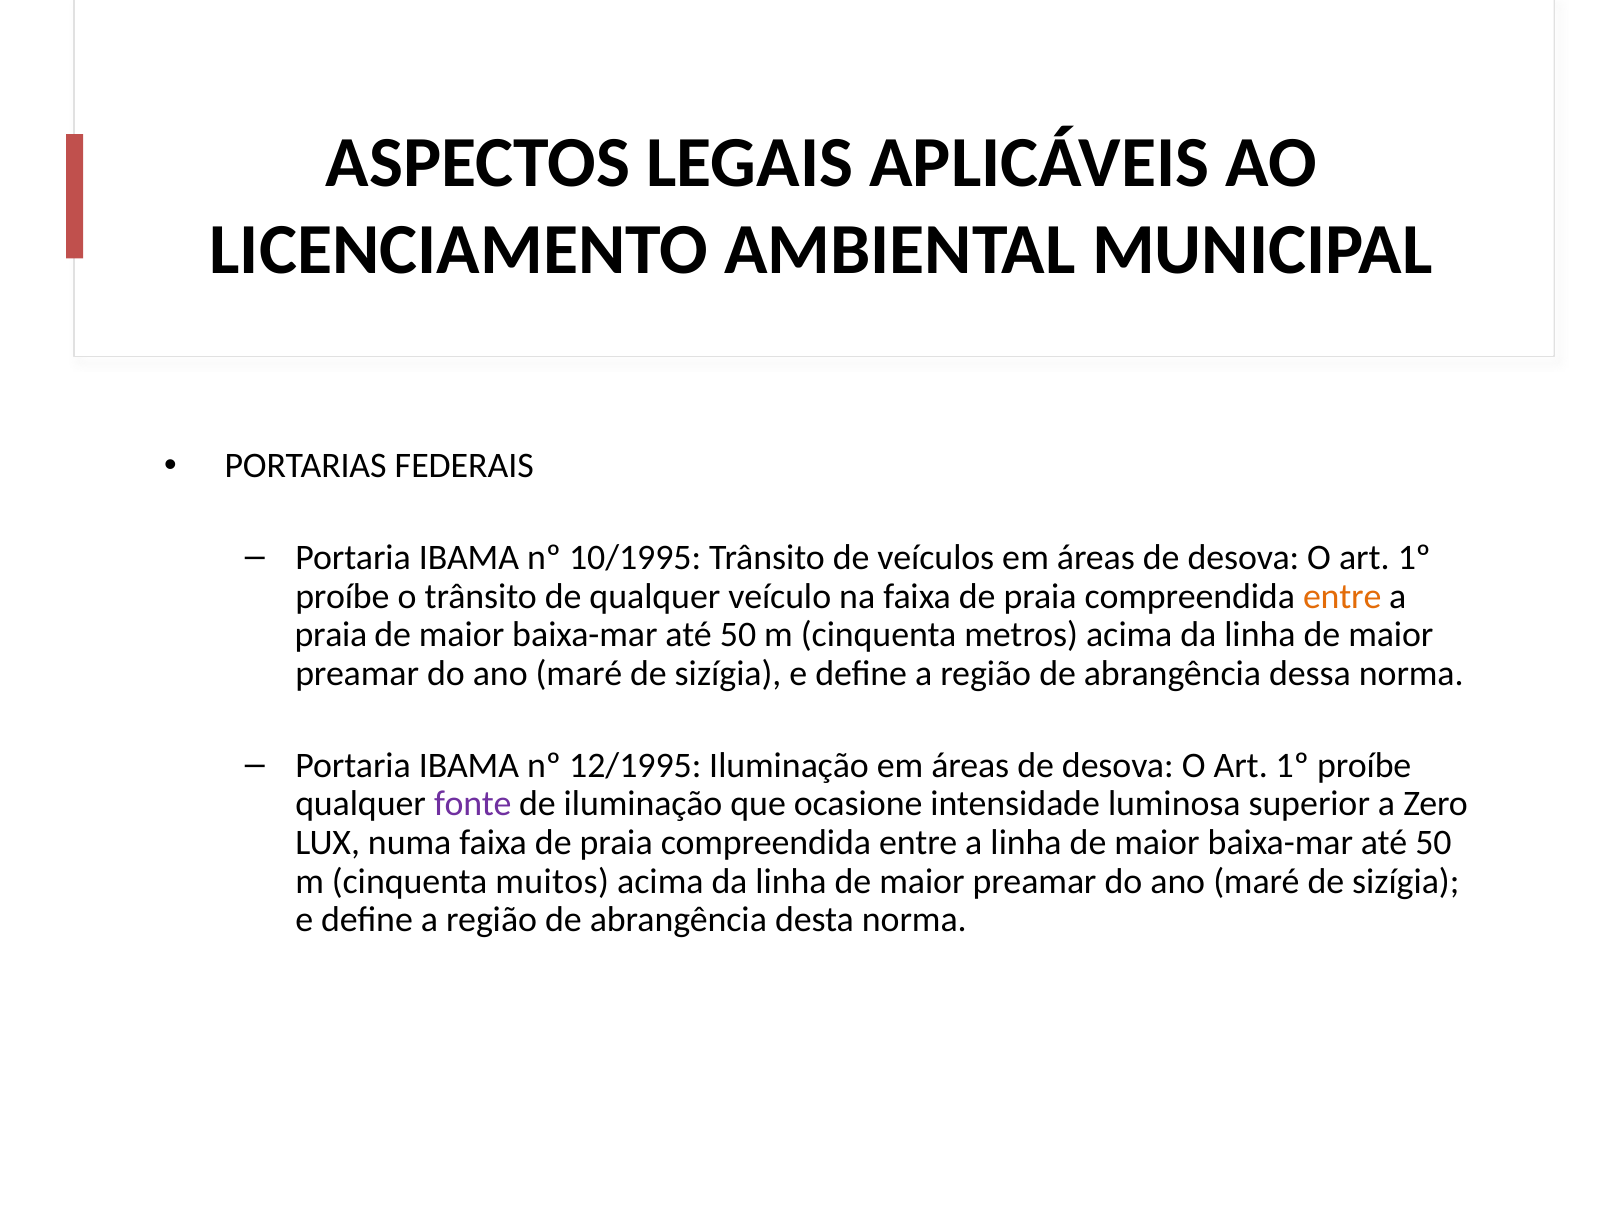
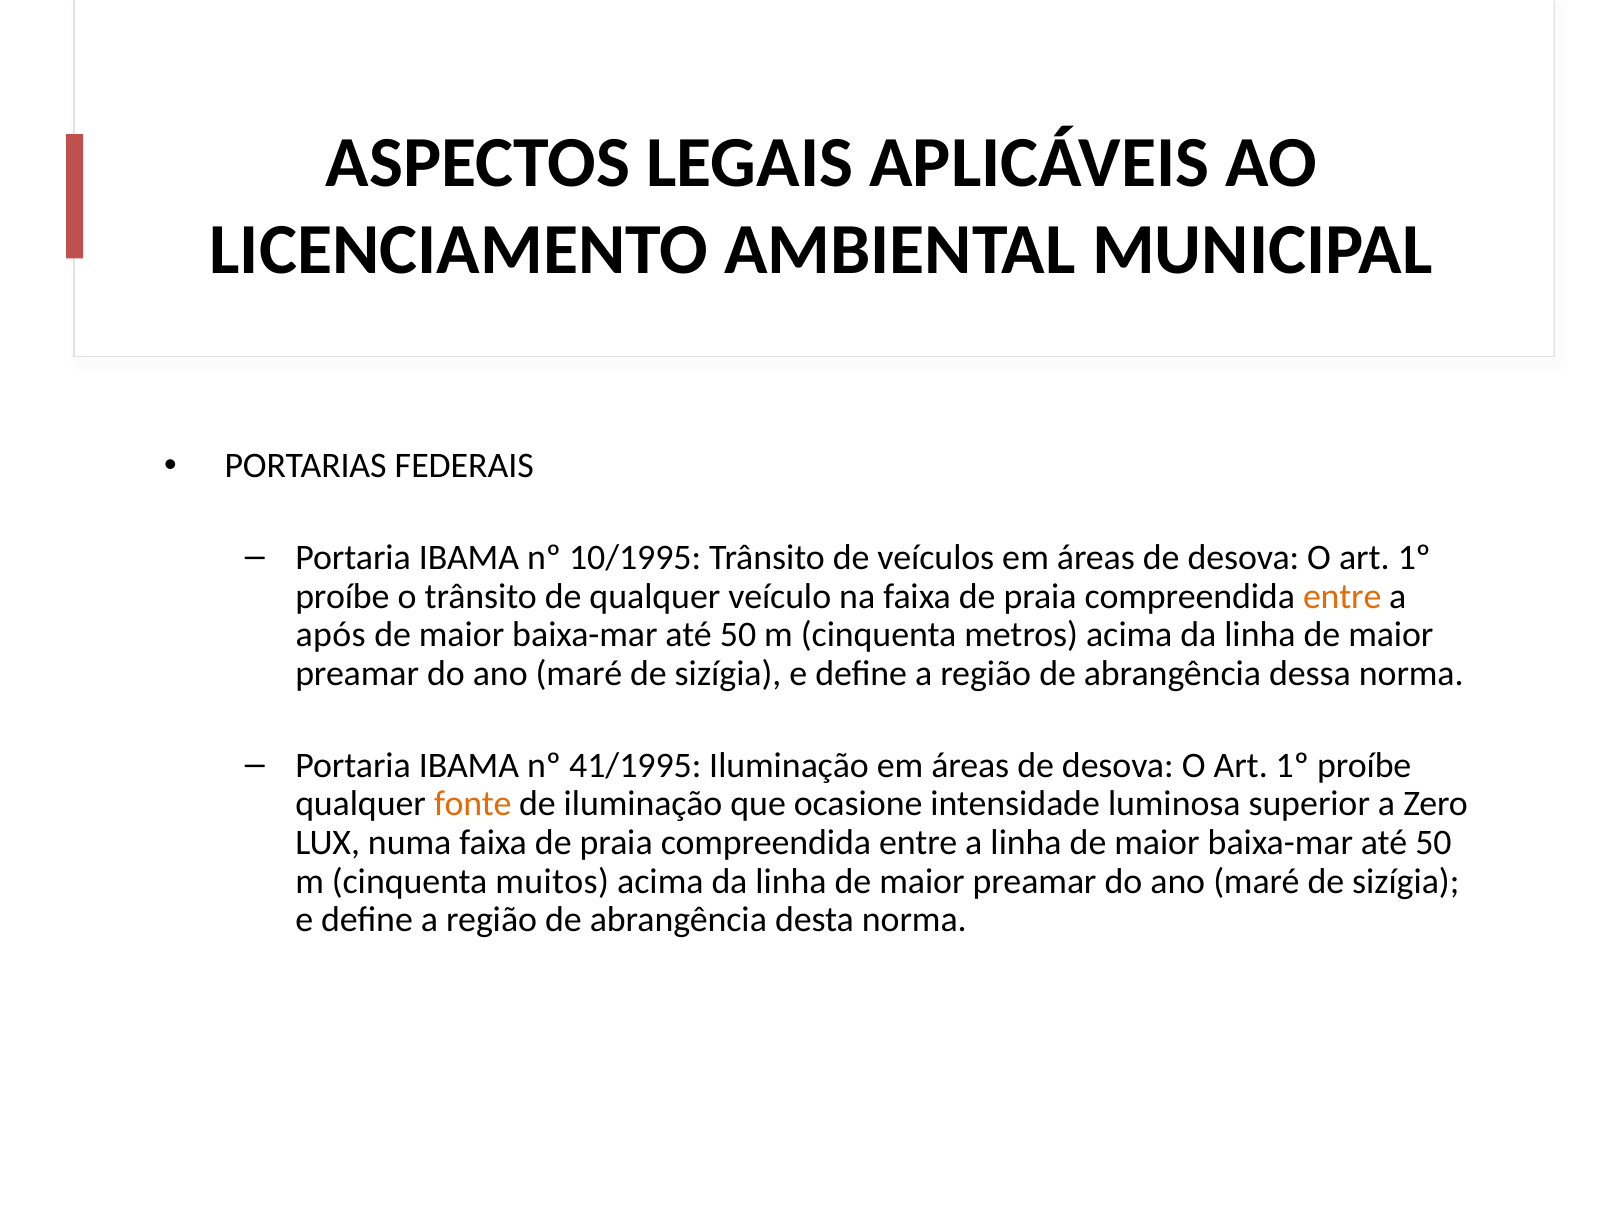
praia: praia -> após (331, 635)
12/1995: 12/1995 -> 41/1995 (635, 765)
fonte colour: purple -> orange (473, 804)
